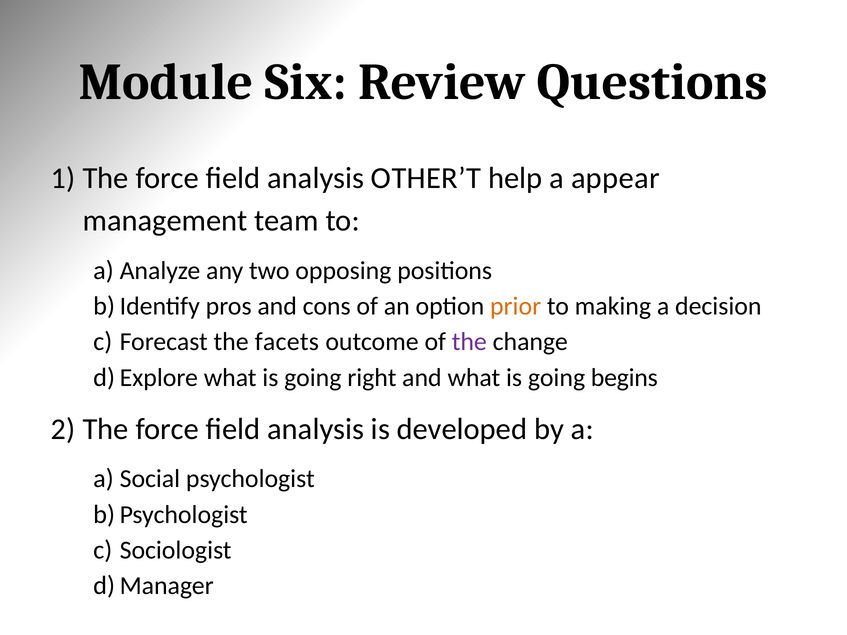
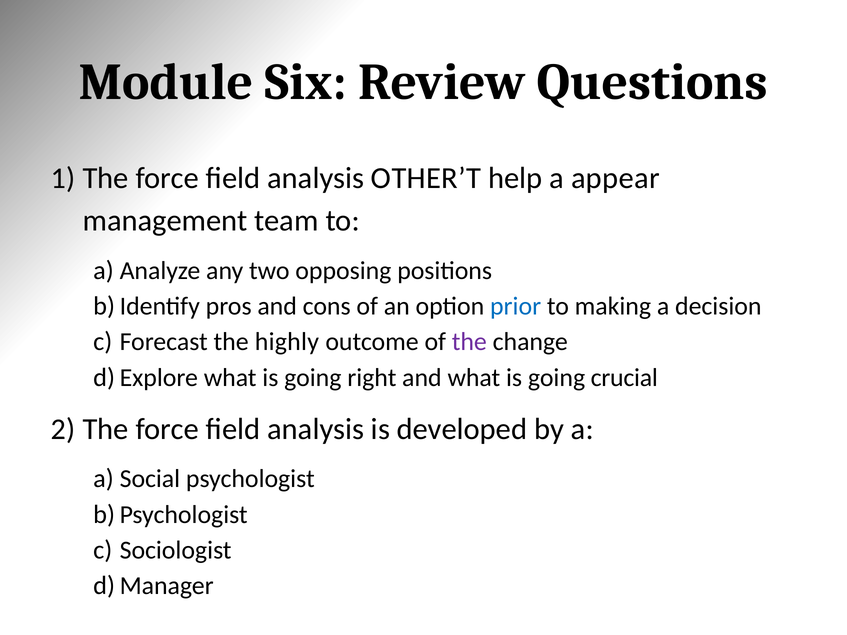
prior colour: orange -> blue (516, 306)
facets: facets -> highly (287, 342)
begins: begins -> crucial (624, 378)
